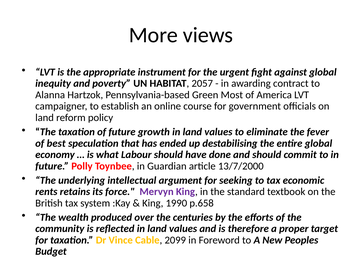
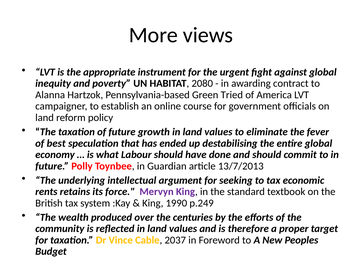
2057: 2057 -> 2080 (202, 84)
Most: Most -> Tried (232, 95)
13/7/2000: 13/7/2000 -> 13/7/2013 (241, 166)
p.658: p.658 -> p.249 (202, 203)
2099: 2099 -> 2037 (175, 241)
